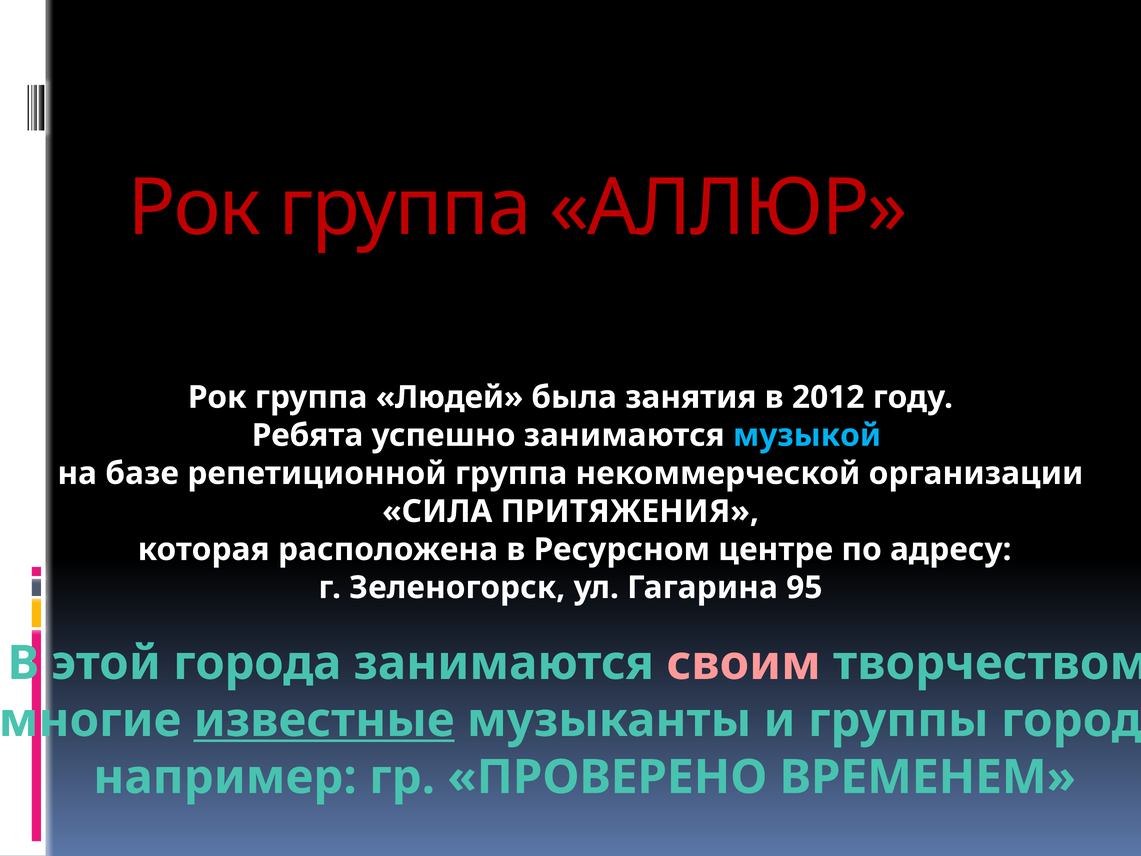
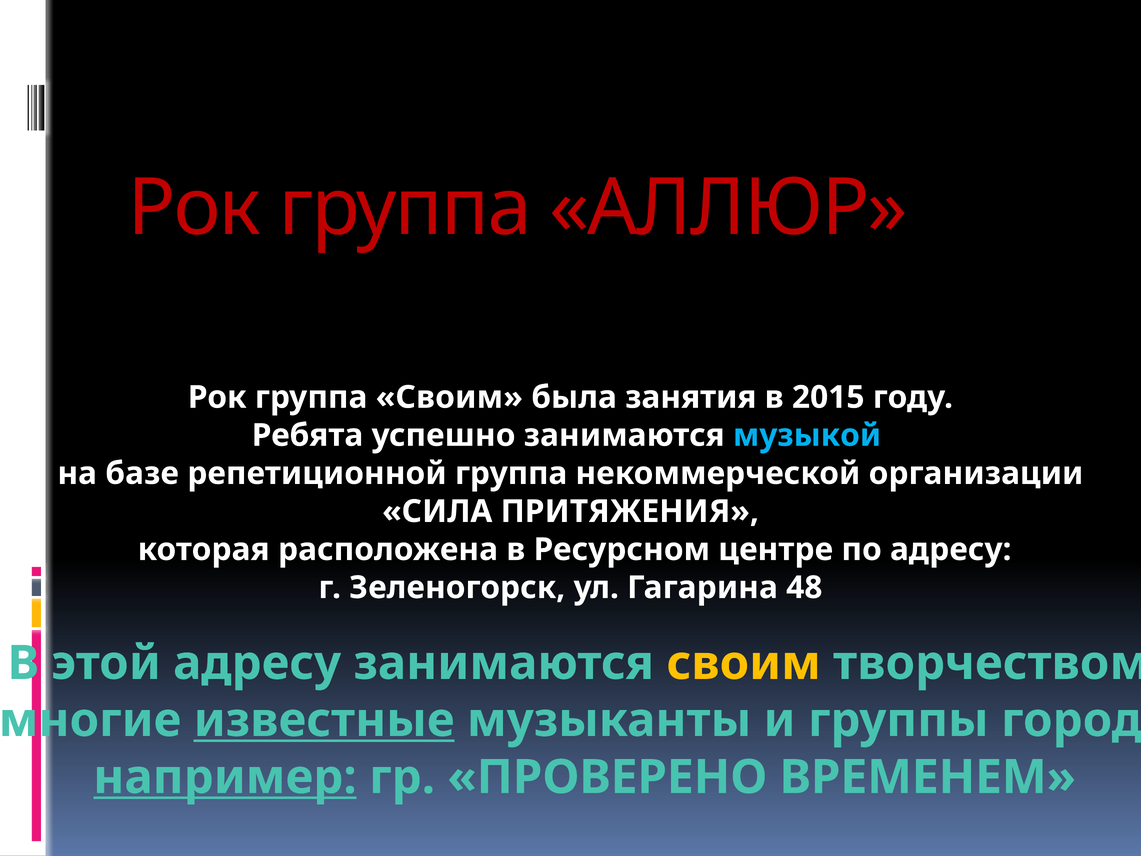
группа Людей: Людей -> Своим (449, 397)
2012: 2012 -> 2015 (828, 397)
95: 95 -> 48 (804, 587)
этой города: города -> адресу (257, 663)
своим colour: pink -> yellow (744, 663)
например underline: none -> present (225, 777)
